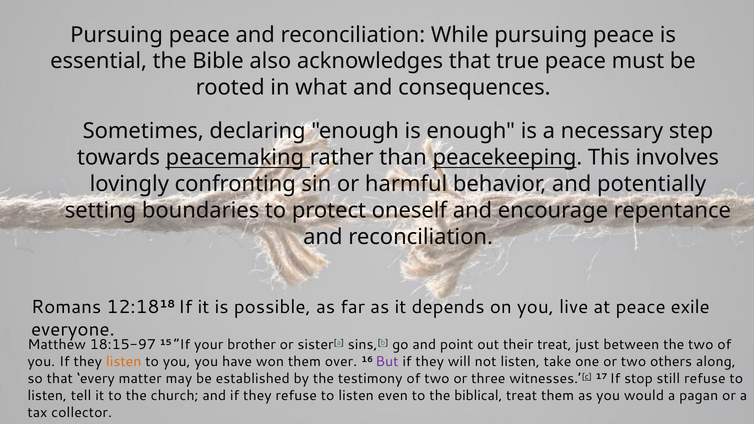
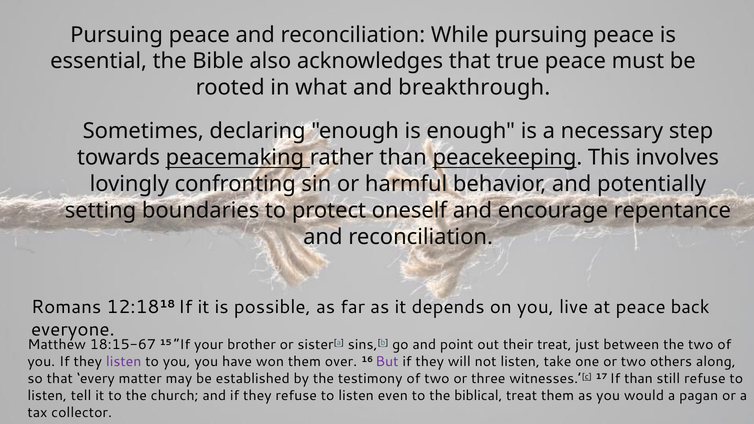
consequences: consequences -> breakthrough (474, 88)
exile: exile -> back (690, 307)
18:15-97: 18:15-97 -> 18:15-67 (123, 345)
listen colour: orange -> purple (124, 362)
If stop: stop -> than (638, 379)
